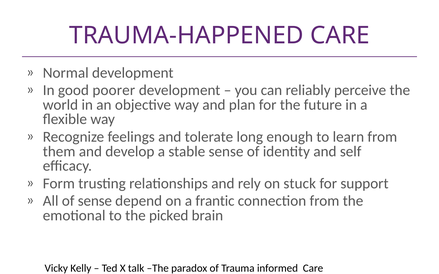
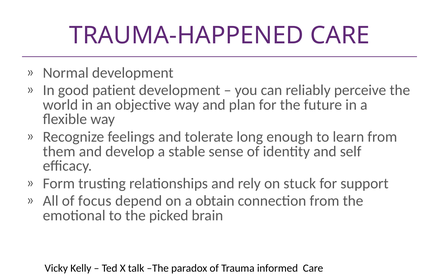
poorer: poorer -> patient (114, 90)
of sense: sense -> focus (95, 201)
frantic: frantic -> obtain (215, 201)
